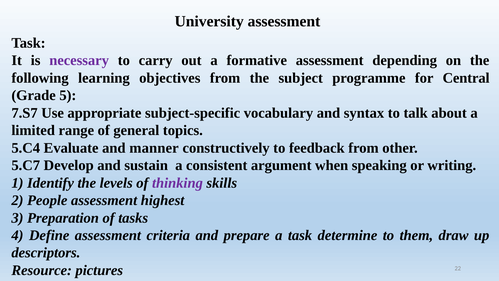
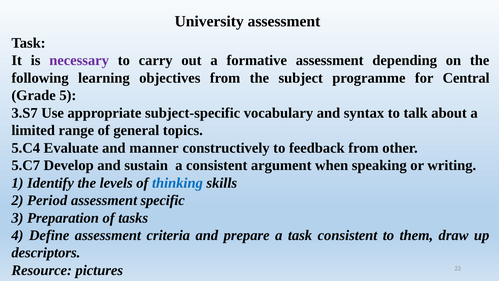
7.S7: 7.S7 -> 3.S7 (25, 113)
thinking colour: purple -> blue (177, 183)
People: People -> Period (47, 200)
highest: highest -> specific (163, 200)
task determine: determine -> consistent (347, 235)
